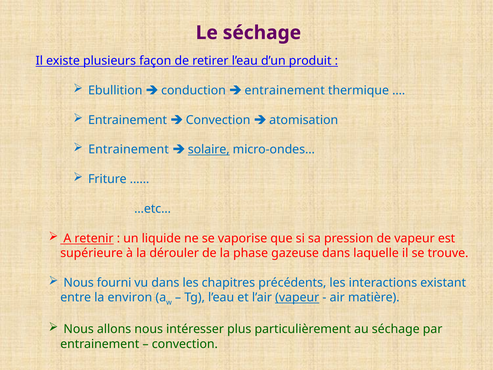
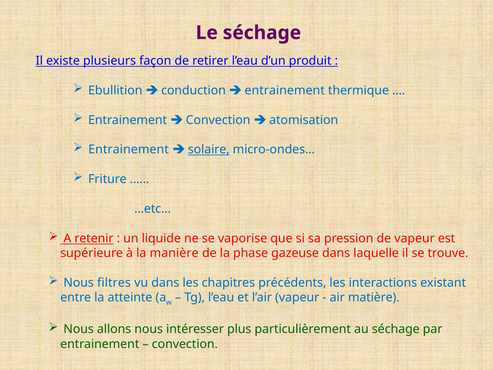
dérouler: dérouler -> manière (174, 253)
fourni: fourni -> filtres (114, 283)
environ: environ -> atteinte (130, 297)
vapeur underline: present -> none (297, 297)
